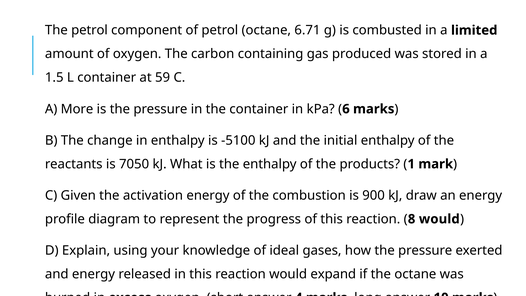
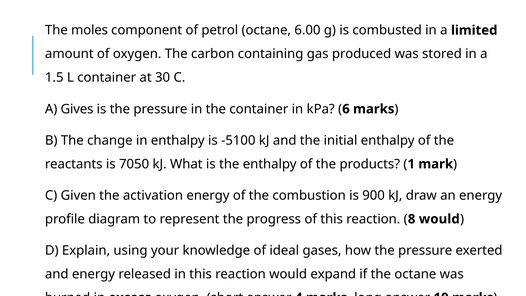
The petrol: petrol -> moles (90, 30)
6.71: 6.71 -> 6.00 (307, 30)
59: 59 -> 30 (163, 78)
More: More -> Gives (77, 109)
